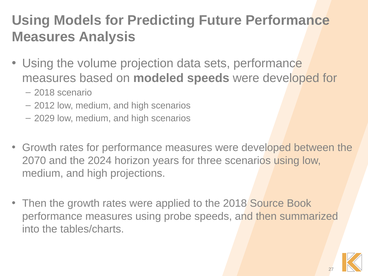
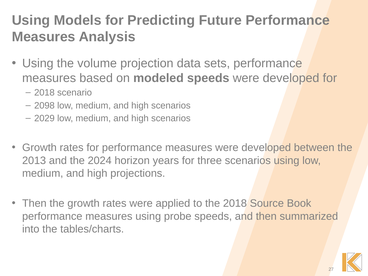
2012: 2012 -> 2098 (44, 106)
2070: 2070 -> 2013 (34, 161)
